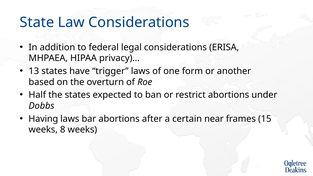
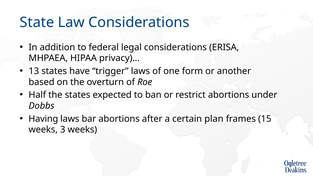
near: near -> plan (214, 119)
8: 8 -> 3 (63, 130)
